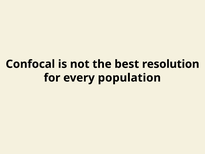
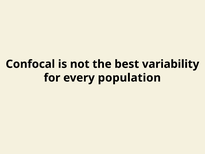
resolution: resolution -> variability (171, 64)
